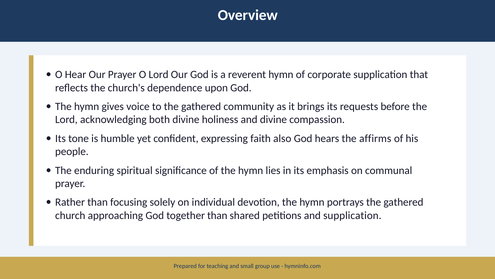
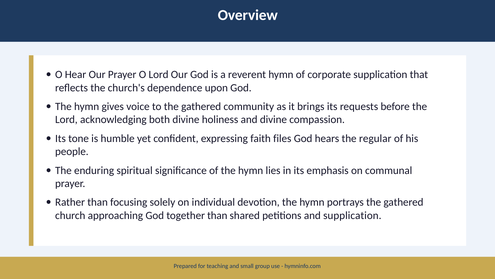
also: also -> files (282, 138)
affirms: affirms -> regular (375, 138)
